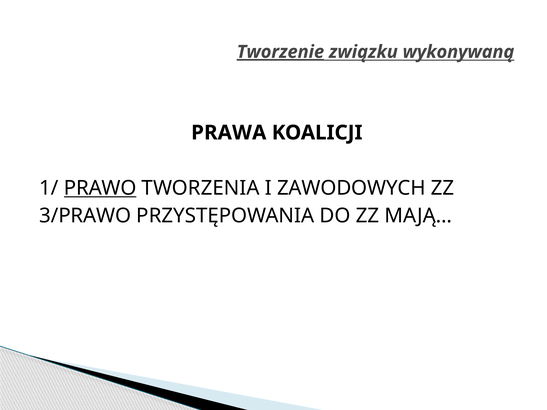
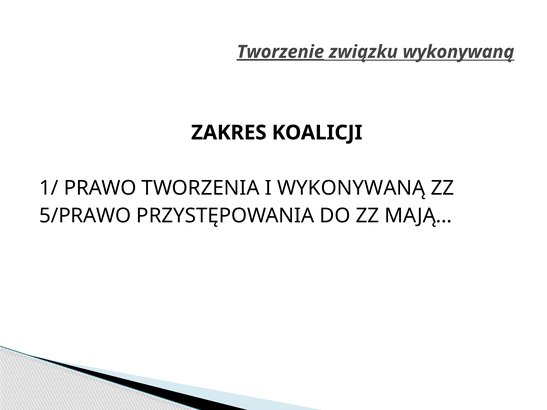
PRAWA: PRAWA -> ZAKRES (229, 133)
PRAWO underline: present -> none (100, 188)
I ZAWODOWYCH: ZAWODOWYCH -> WYKONYWANĄ (351, 188)
3/PRAWO: 3/PRAWO -> 5/PRAWO (85, 216)
